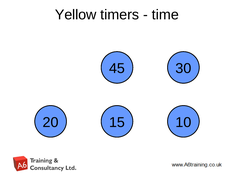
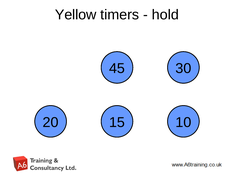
time: time -> hold (165, 15)
